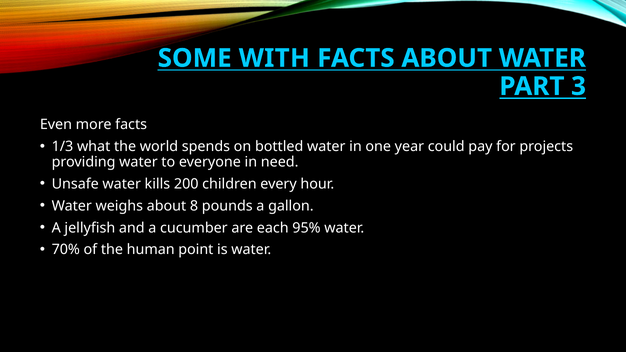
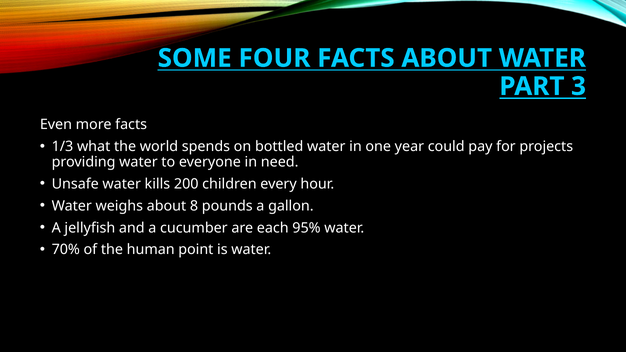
WITH: WITH -> FOUR (274, 58)
